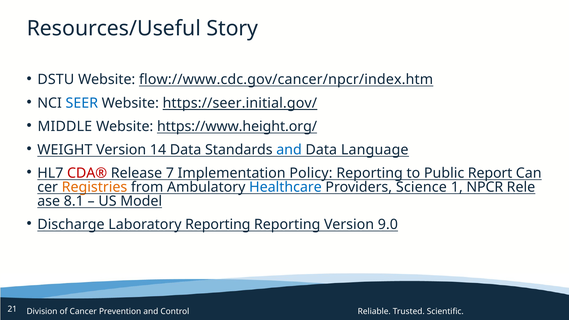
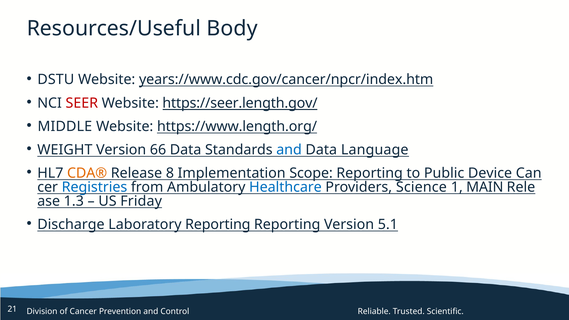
Story: Story -> Body (232, 28)
flow://www.cdc.gov/cancer/npcr/index.htm: flow://www.cdc.gov/cancer/npcr/index.htm -> years://www.cdc.gov/cancer/npcr/index.htm (286, 80)
SEER colour: blue -> red (82, 103)
https://seer.initial.gov/: https://seer.initial.gov/ -> https://seer.length.gov/ (240, 103)
https://www.height.org/: https://www.height.org/ -> https://www.length.org/ (237, 126)
14: 14 -> 66 (158, 150)
CDA® colour: red -> orange (87, 173)
7: 7 -> 8 (170, 173)
Policy: Policy -> Scope (311, 173)
Report: Report -> Device (490, 173)
Registries colour: orange -> blue (94, 187)
NPCR: NPCR -> MAIN (485, 187)
8.1: 8.1 -> 1.3 (74, 201)
Model: Model -> Friday (141, 201)
9.0: 9.0 -> 5.1 (388, 225)
